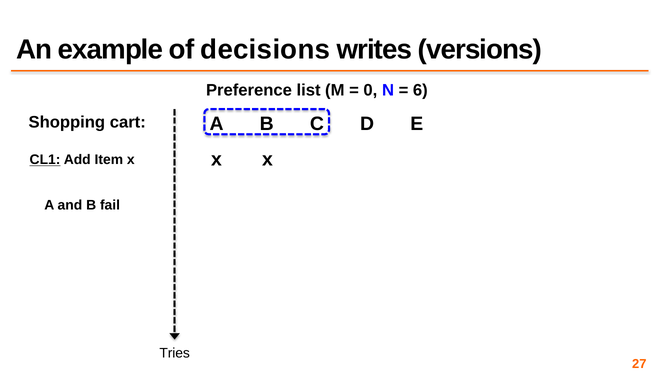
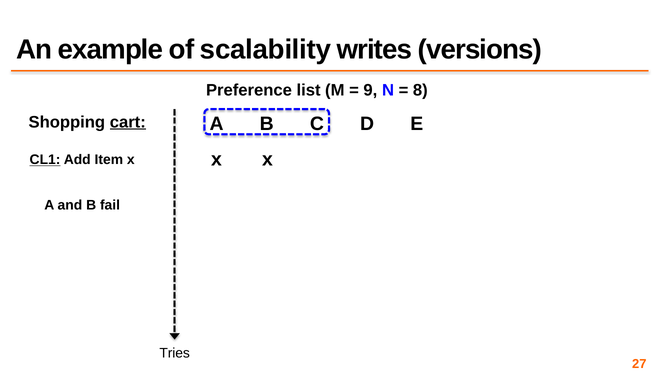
decisions: decisions -> scalability (266, 50)
0: 0 -> 9 (370, 90)
6: 6 -> 8 (420, 90)
cart underline: none -> present (128, 122)
